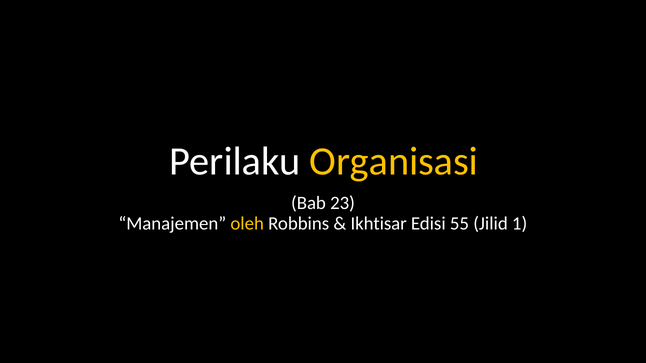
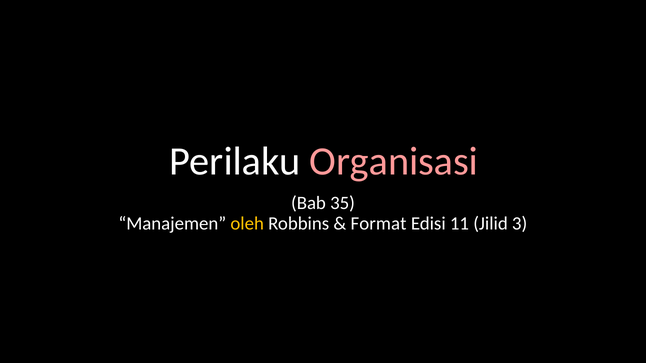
Organisasi colour: yellow -> pink (394, 161)
23: 23 -> 35 (343, 203)
Ikhtisar: Ikhtisar -> Format (379, 224)
55: 55 -> 11 (459, 224)
1: 1 -> 3 (520, 224)
